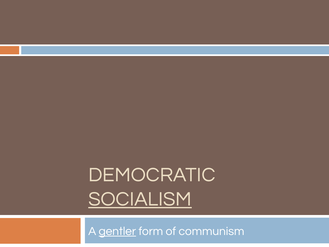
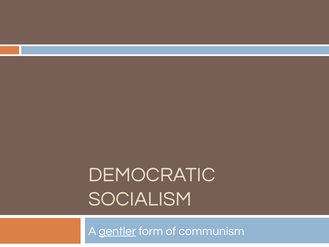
SOCIALISM underline: present -> none (140, 199)
